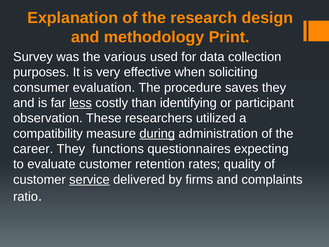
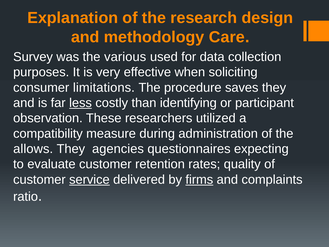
Print: Print -> Care (229, 37)
evaluation: evaluation -> limitations (104, 87)
during underline: present -> none (157, 133)
career: career -> allows (33, 149)
functions: functions -> agencies (118, 149)
firms underline: none -> present (199, 179)
